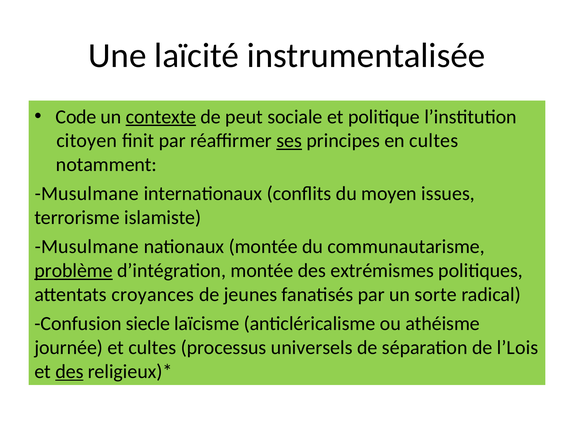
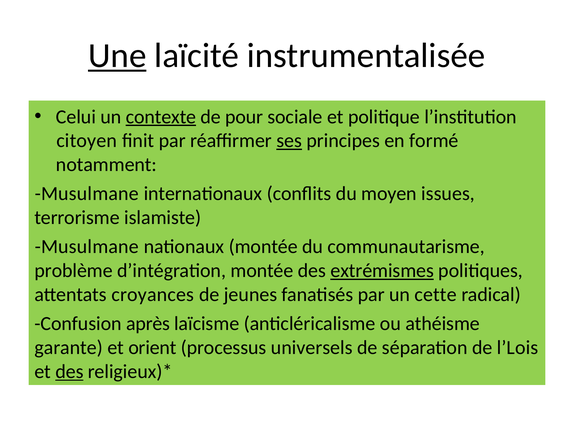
Une underline: none -> present (117, 56)
Code: Code -> Celui (76, 117)
peut: peut -> pour (244, 117)
en cultes: cultes -> formé (434, 141)
problème underline: present -> none (74, 270)
extrémismes underline: none -> present (382, 270)
sorte: sorte -> cette (436, 294)
siecle: siecle -> après (148, 323)
journée: journée -> garante (69, 347)
et cultes: cultes -> orient (152, 347)
